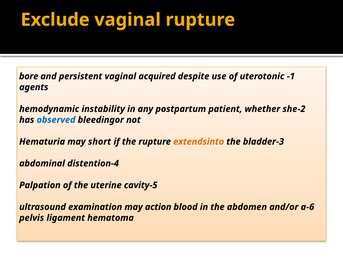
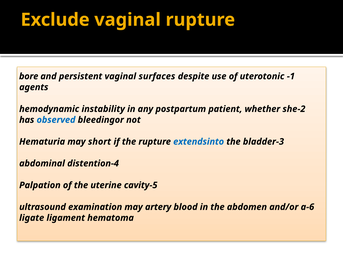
acquired: acquired -> surfaces (157, 76)
extendsinto colour: orange -> blue (199, 141)
action: action -> artery (158, 206)
pelvis: pelvis -> ligate (32, 217)
